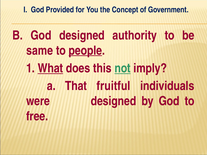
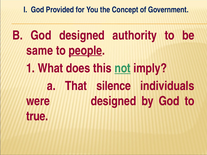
What underline: present -> none (50, 68)
fruitful: fruitful -> silence (114, 86)
free: free -> true (37, 116)
